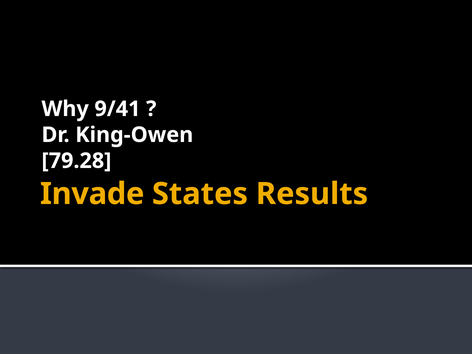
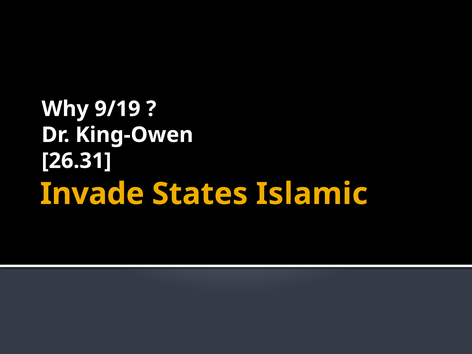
9/41: 9/41 -> 9/19 (117, 109)
79.28: 79.28 -> 26.31 (76, 161)
Results: Results -> Islamic (312, 194)
